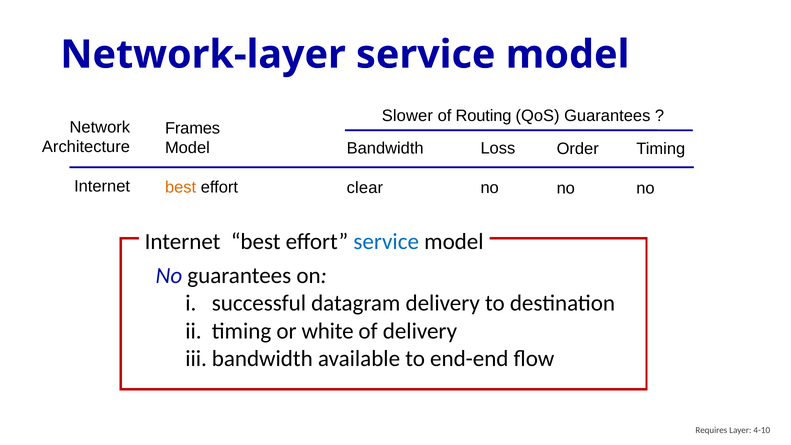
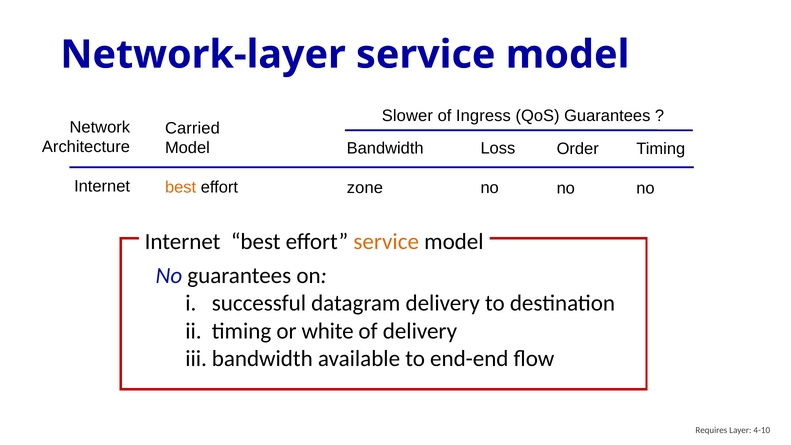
Routing: Routing -> Ingress (483, 116)
Frames: Frames -> Carried (192, 128)
clear: clear -> zone (365, 188)
service colour: blue -> orange (386, 242)
